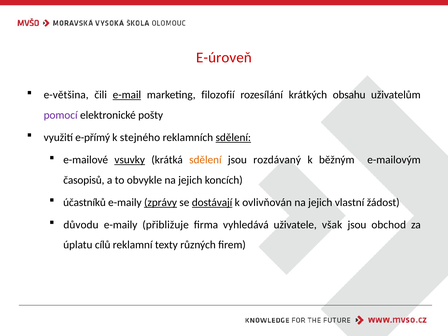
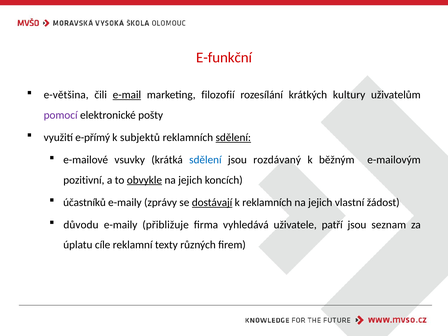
E-úroveň: E-úroveň -> E-funkční (224, 58)
obsahu: obsahu -> kultury (349, 95)
stejného: stejného -> subjektů (140, 137)
vsuvky underline: present -> none (130, 160)
sdělení colour: orange -> blue (205, 160)
časopisů: časopisů -> pozitivní (84, 180)
obvykle underline: none -> present (144, 180)
zprávy underline: present -> none (161, 202)
k ovlivňován: ovlivňován -> reklamních (267, 202)
však: však -> patří (332, 225)
obchod: obchod -> seznam (389, 225)
cílů: cílů -> cíle (103, 245)
